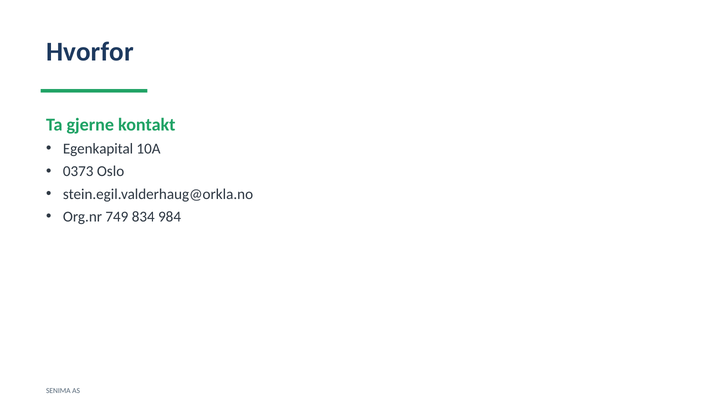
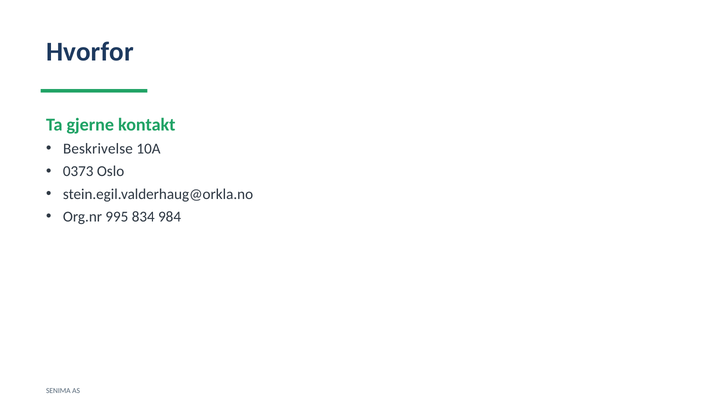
Egenkapital: Egenkapital -> Beskrivelse (98, 149)
749: 749 -> 995 (117, 216)
